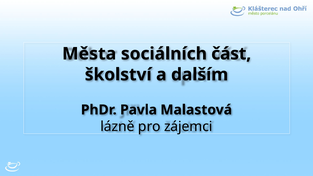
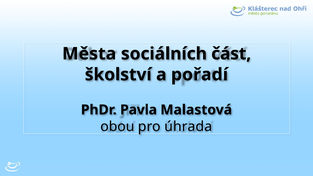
dalším: dalším -> pořadí (200, 75)
lázně: lázně -> obou (117, 127)
zájemci: zájemci -> úhrada (188, 127)
